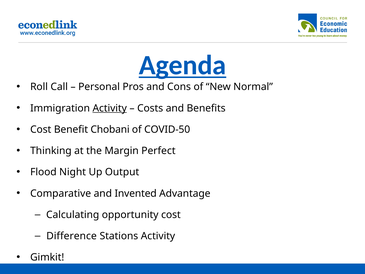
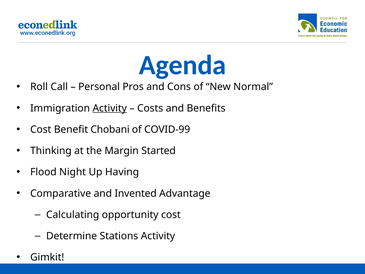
Agenda underline: present -> none (183, 65)
COVID-50: COVID-50 -> COVID-99 (167, 129)
Perfect: Perfect -> Started (159, 151)
Output: Output -> Having (122, 172)
Difference: Difference -> Determine (72, 236)
